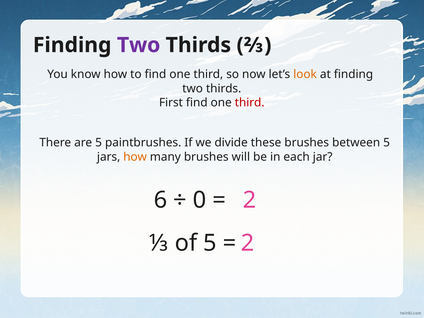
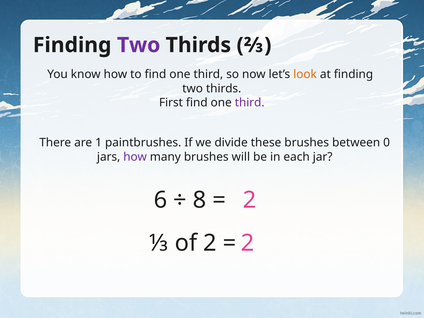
third colour: red -> purple (250, 103)
are 5: 5 -> 1 (99, 143)
between 5: 5 -> 0 (387, 143)
how colour: orange -> purple (135, 157)
0: 0 -> 8 (200, 200)
of 5: 5 -> 2 (210, 243)
